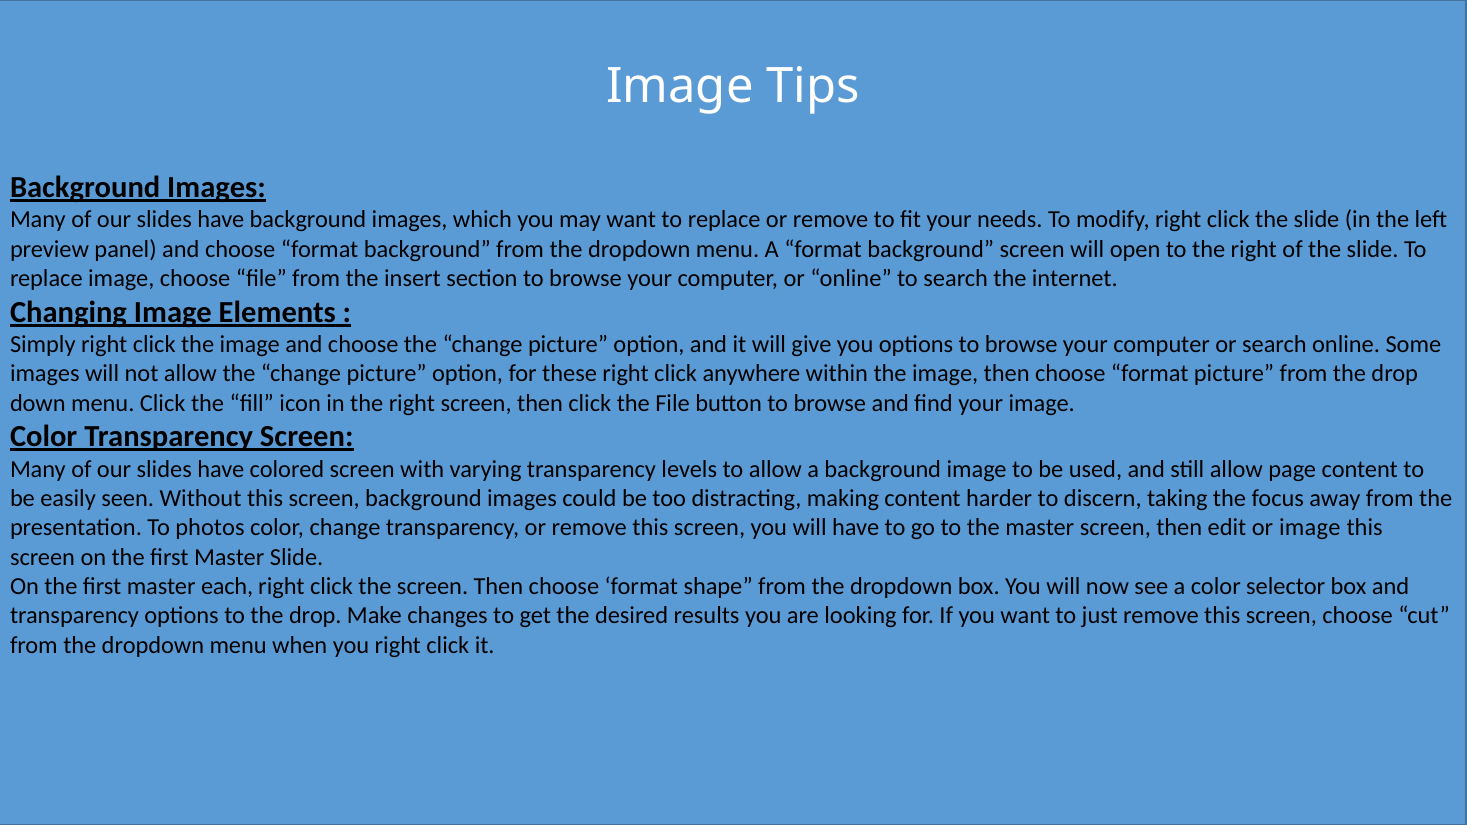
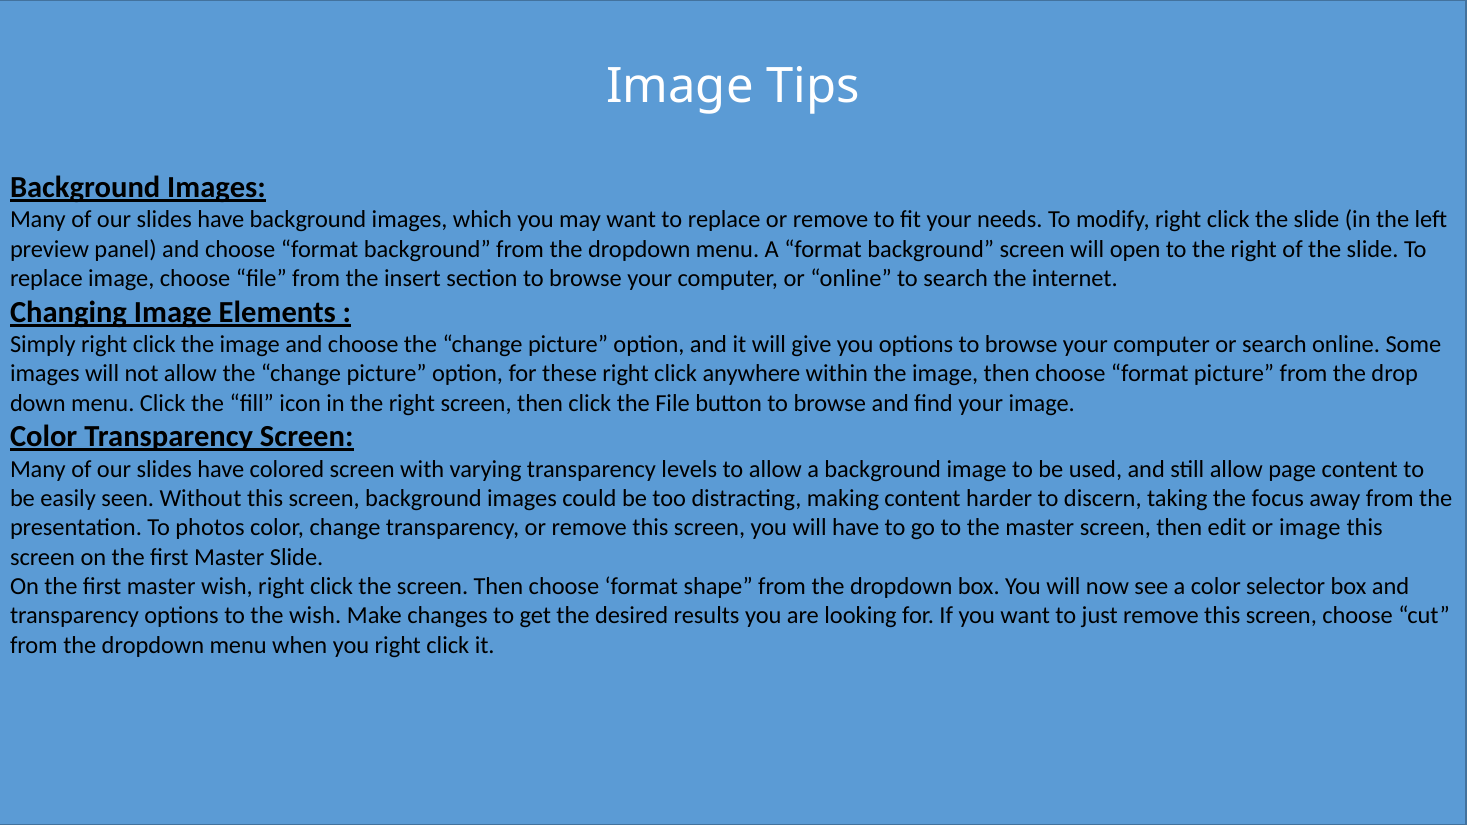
master each: each -> wish (227, 587)
to the drop: drop -> wish (315, 616)
